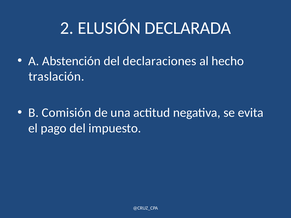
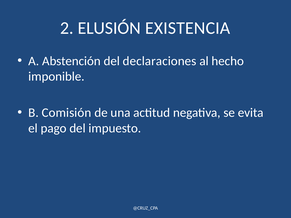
DECLARADA: DECLARADA -> EXISTENCIA (188, 28)
traslación: traslación -> imponible (56, 77)
